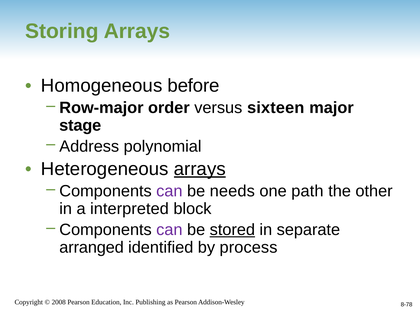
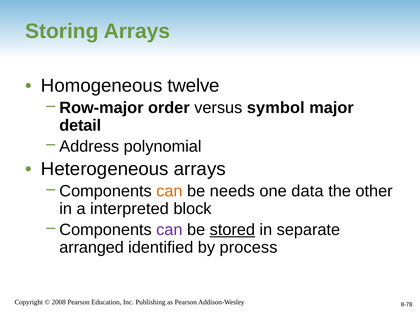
before: before -> twelve (194, 86)
sixteen: sixteen -> symbol (276, 108)
stage: stage -> detail (80, 125)
arrays underline: present -> none (200, 169)
can colour: purple -> orange (169, 191)
path: path -> data (307, 191)
